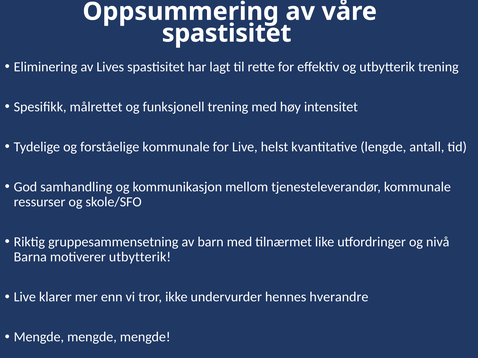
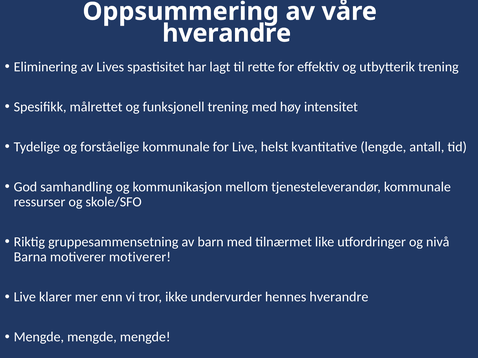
spastisitet: spastisitet -> hverandre (227, 33)
motiverer utbytterik: utbytterik -> motiverer (140, 257)
